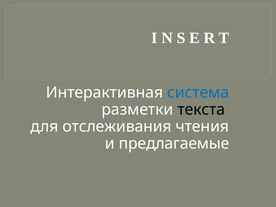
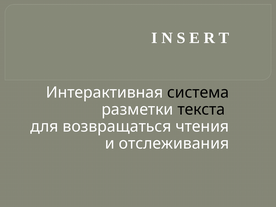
система colour: blue -> black (198, 93)
отслеживания: отслеживания -> возвращаться (117, 126)
предлагаемые: предлагаемые -> отслеживания (174, 143)
